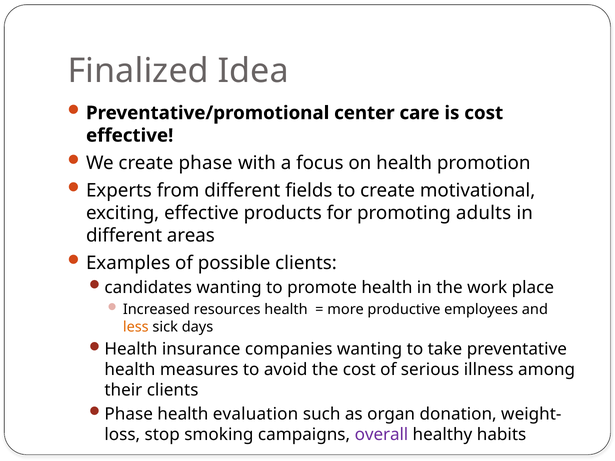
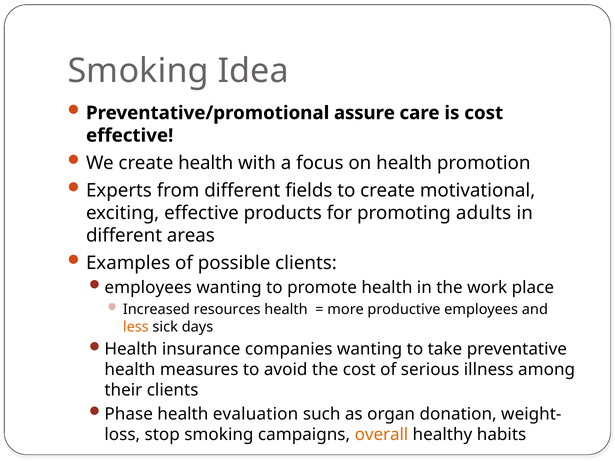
Finalized: Finalized -> Smoking (138, 71)
center: center -> assure (364, 113)
create phase: phase -> health (206, 163)
candidates: candidates -> employees (148, 288)
overall colour: purple -> orange (381, 435)
